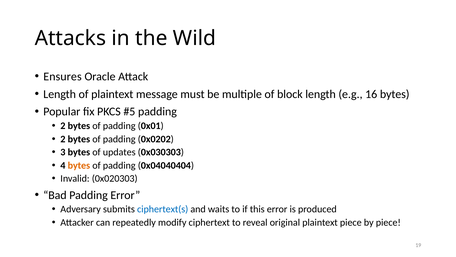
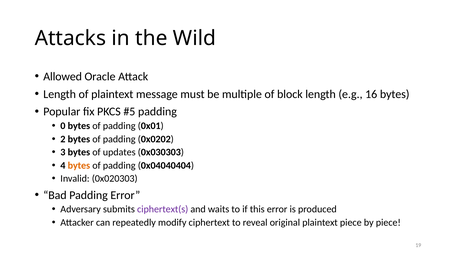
Ensures: Ensures -> Allowed (63, 76)
2: 2 -> 0 (63, 126)
ciphertext(s colour: blue -> purple (163, 209)
